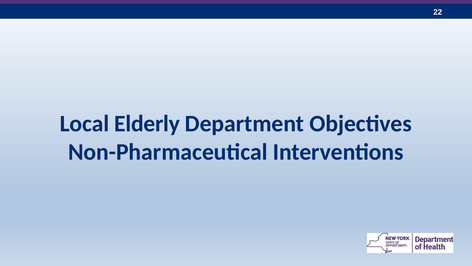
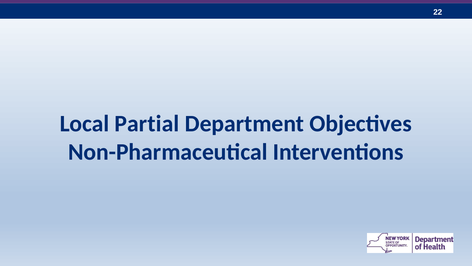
Elderly: Elderly -> Partial (147, 124)
